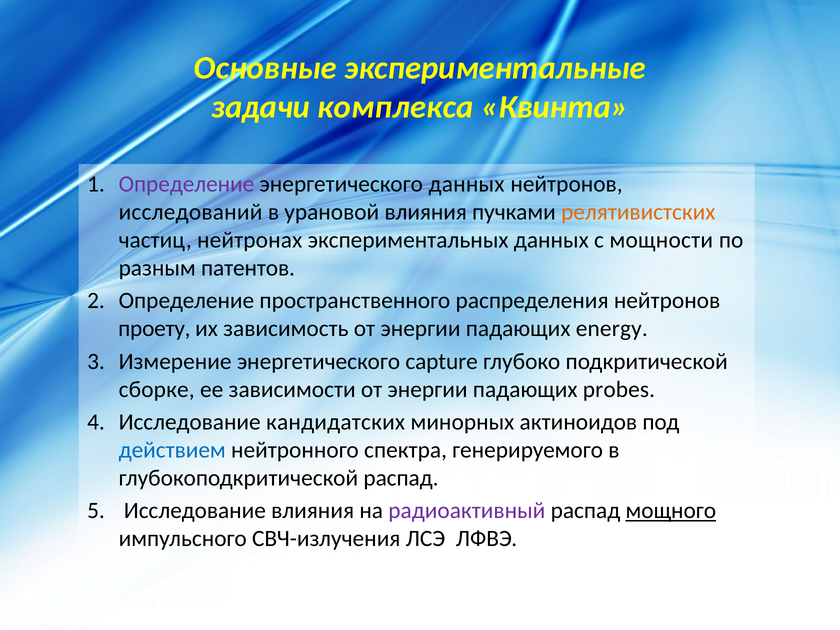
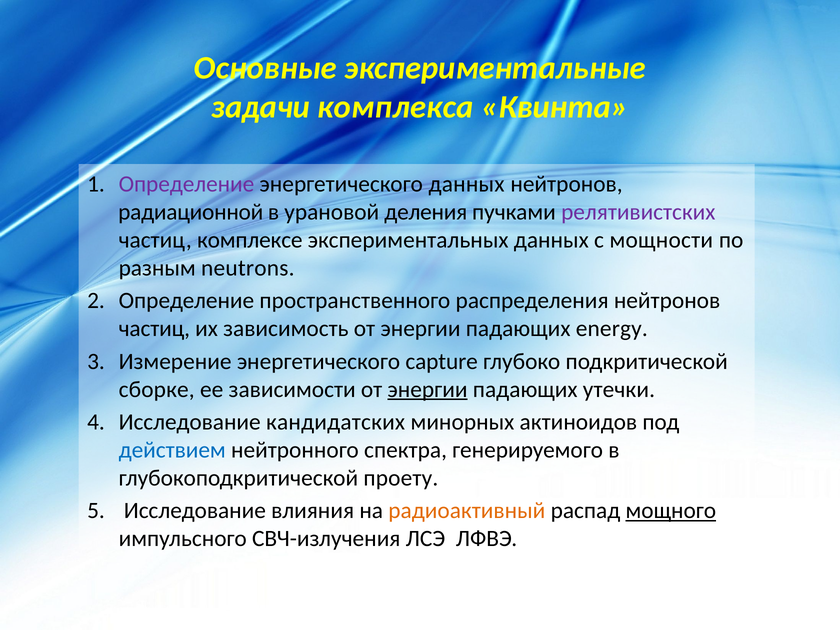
исследований: исследований -> радиационной (191, 212)
урановой влияния: влияния -> деления (426, 212)
релятивистских colour: orange -> purple (638, 212)
нейтронах: нейтронах -> комплексе (250, 240)
патентов: патентов -> neutrons (248, 268)
проету: проету -> частиц (154, 329)
энергии underline: none -> present (427, 389)
probes: probes -> утечки (619, 389)
глубокоподкритической распад: распад -> проету (401, 478)
радиоактивный colour: purple -> orange (467, 511)
